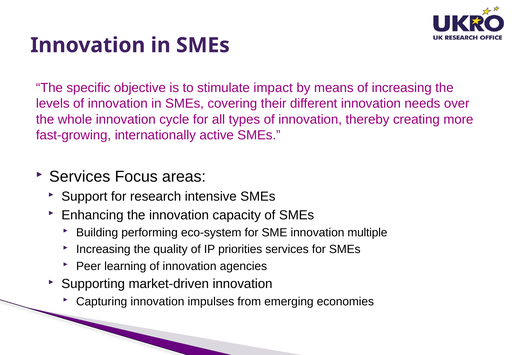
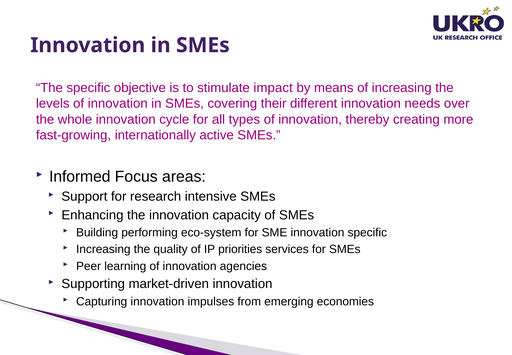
Services: Services -> Informed (80, 176)
innovation multiple: multiple -> specific (367, 232)
